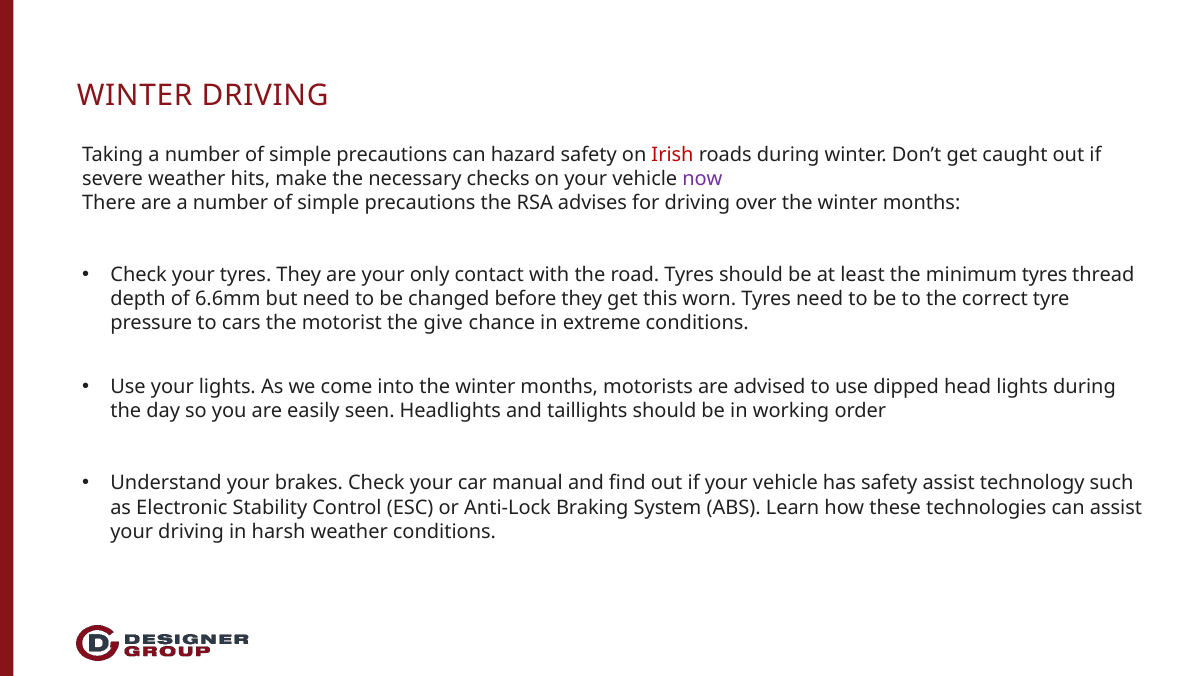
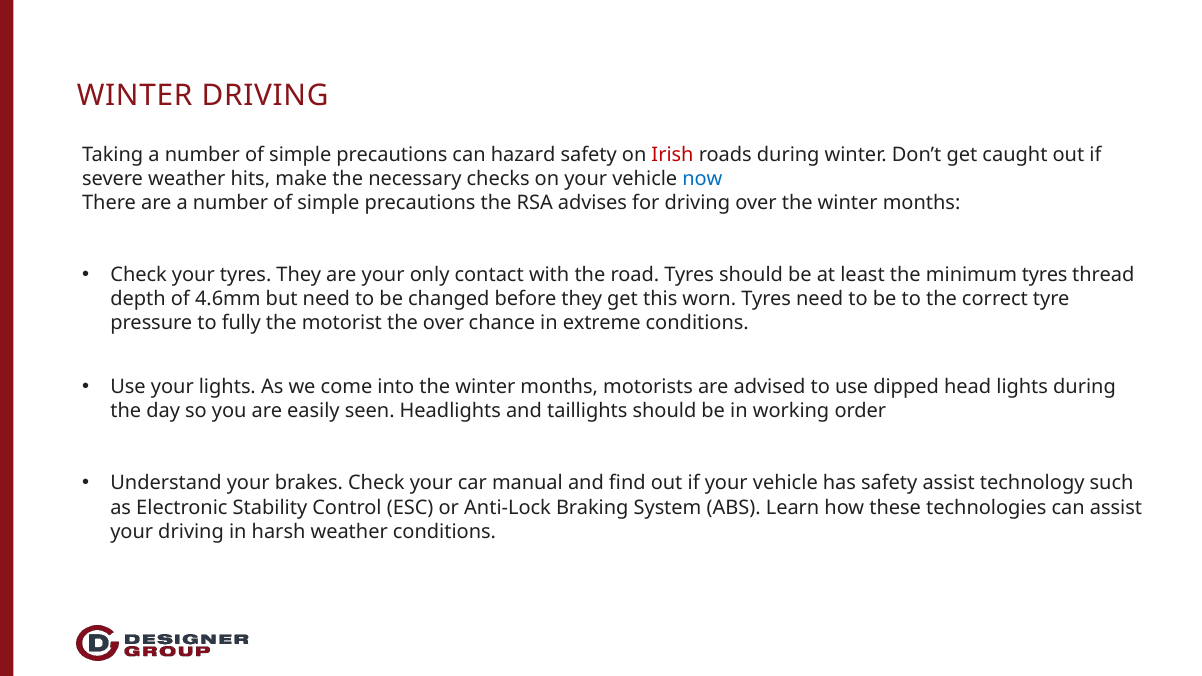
now colour: purple -> blue (702, 179)
6.6mm: 6.6mm -> 4.6mm (228, 299)
cars: cars -> fully (241, 323)
the give: give -> over (443, 323)
